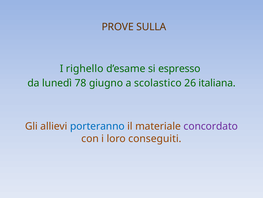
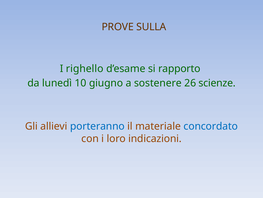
espresso: espresso -> rapporto (179, 69)
78: 78 -> 10 (81, 83)
scolastico: scolastico -> sostenere (158, 83)
italiana: italiana -> scienze (217, 83)
concordato colour: purple -> blue (211, 126)
conseguiti: conseguiti -> indicazioni (155, 138)
